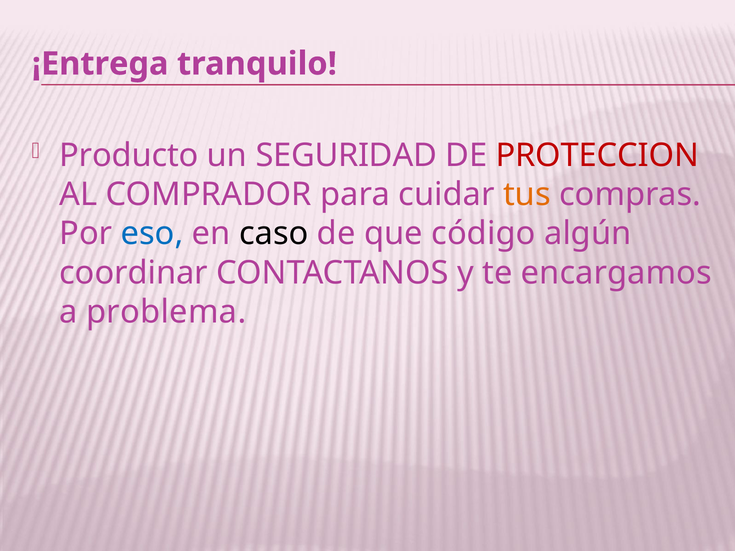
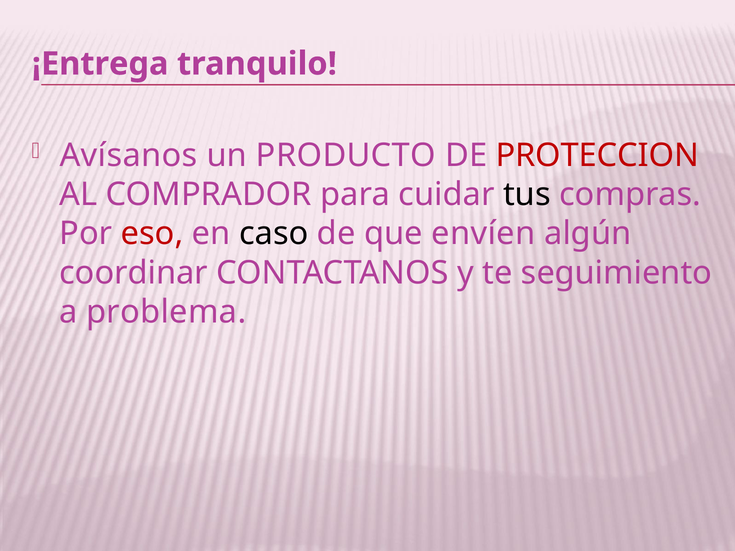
Producto: Producto -> Avísanos (129, 155)
SEGURIDAD: SEGURIDAD -> PRODUCTO (346, 155)
tus colour: orange -> black (527, 195)
eso colour: blue -> red (152, 234)
código: código -> envíen (483, 234)
encargamos: encargamos -> seguimiento (617, 273)
